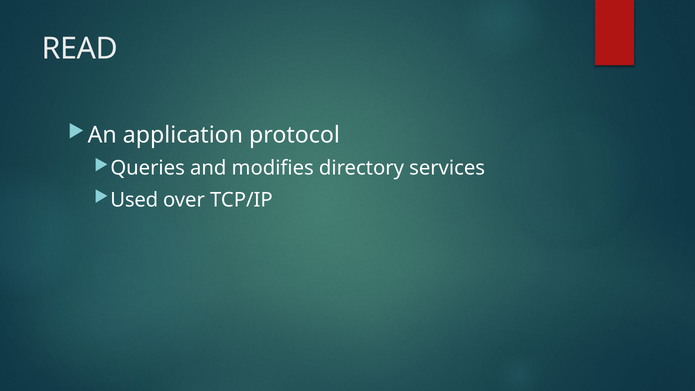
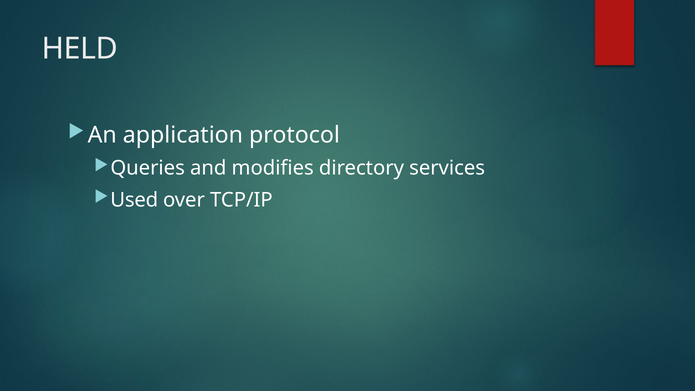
READ: READ -> HELD (80, 49)
